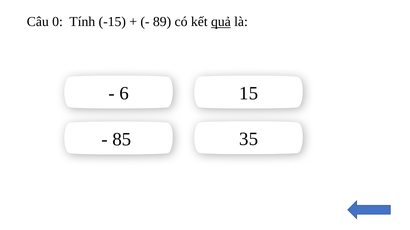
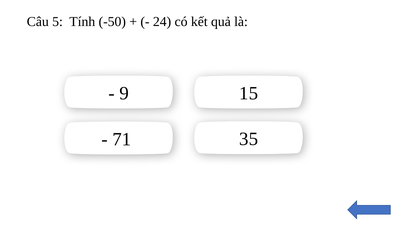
0: 0 -> 5 (57, 22)
-15: -15 -> -50 (112, 22)
89: 89 -> 24 (162, 22)
quả underline: present -> none (221, 22)
6: 6 -> 9 (124, 94)
85: 85 -> 71 (122, 140)
